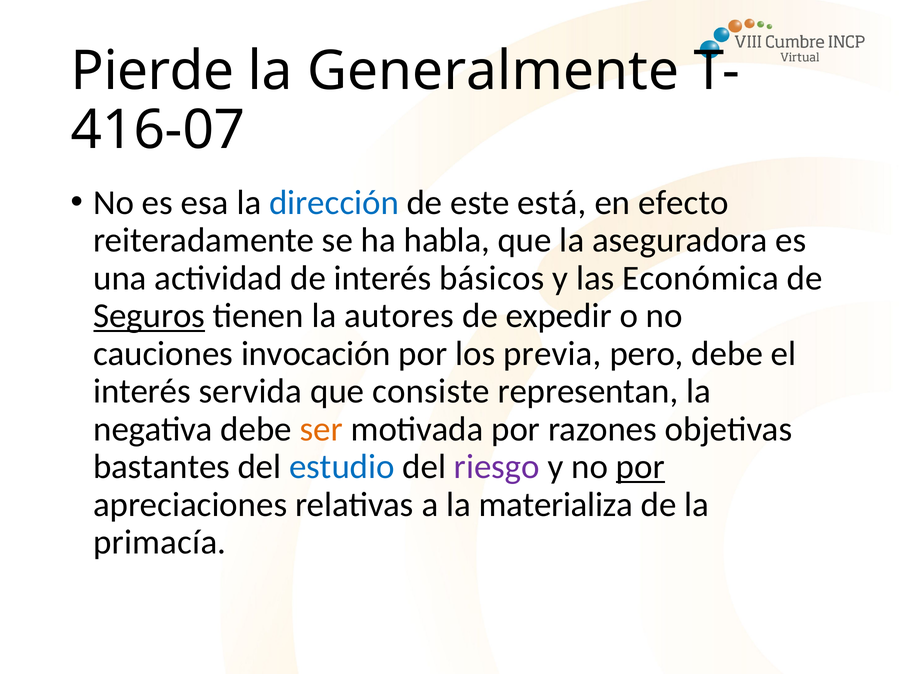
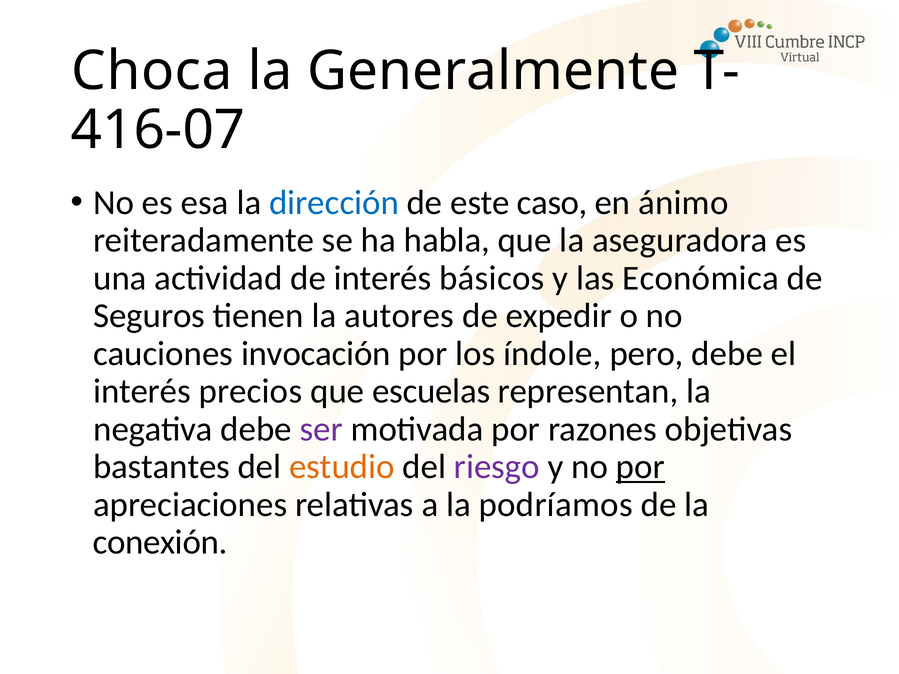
Pierde: Pierde -> Choca (152, 71)
está: está -> caso (552, 203)
efecto: efecto -> ánimo (683, 203)
Seguros underline: present -> none (149, 316)
previa: previa -> índole (552, 354)
servida: servida -> precios (250, 391)
consiste: consiste -> escuelas (431, 391)
ser colour: orange -> purple (321, 429)
estudio colour: blue -> orange (342, 467)
materializa: materializa -> podríamos (556, 505)
primacía: primacía -> conexión (160, 543)
